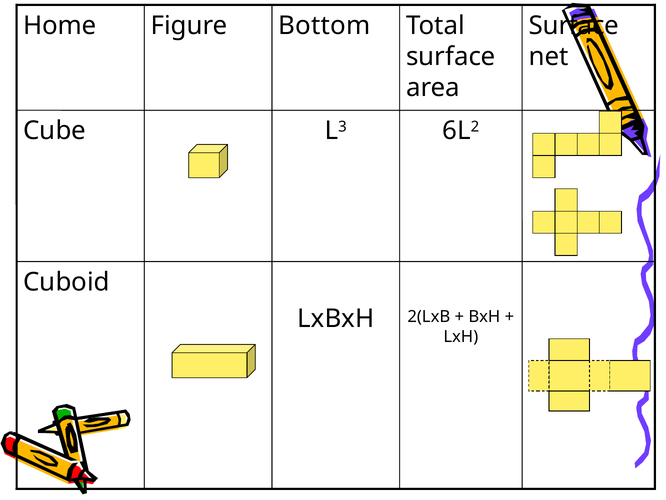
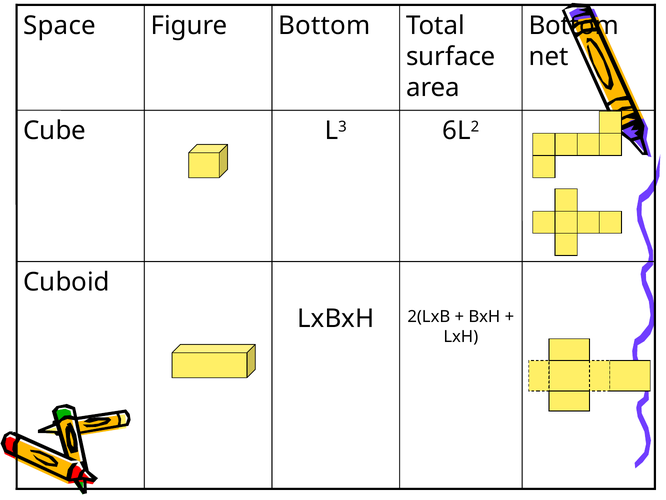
Home: Home -> Space (60, 25)
Surface: Surface -> Bottom (574, 25)
